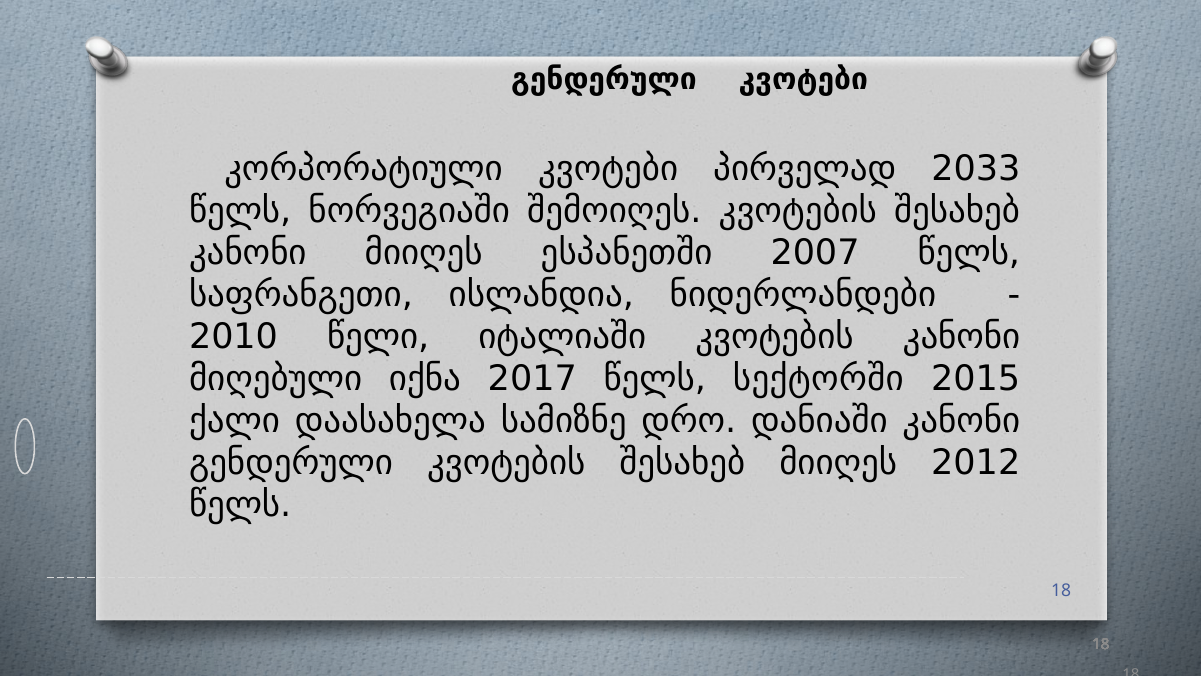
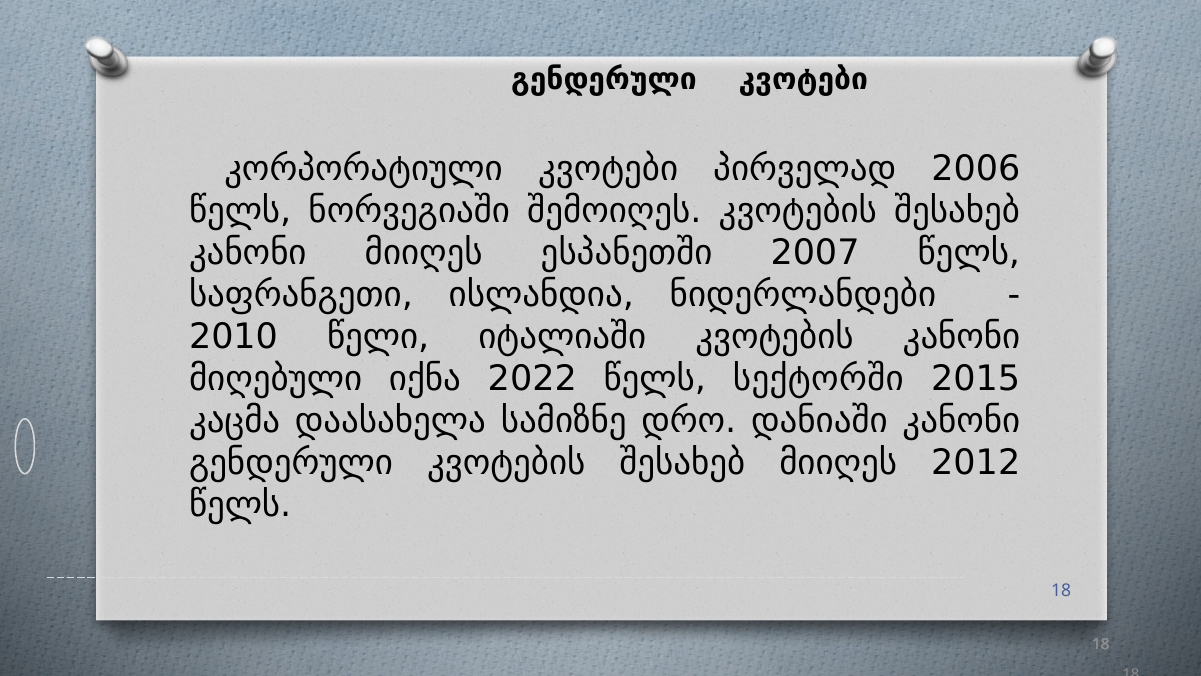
2033: 2033 -> 2006 (976, 168)
2017: 2017 -> 2022 (532, 379)
ქალი: ქალი -> კაცმა (235, 421)
